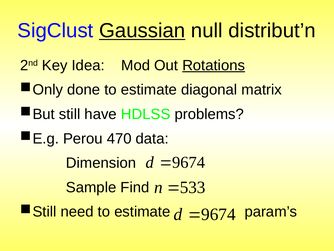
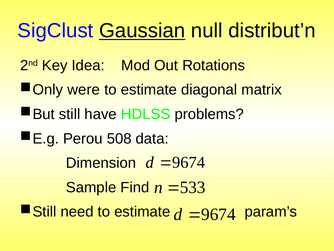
Rotations underline: present -> none (214, 65)
done: done -> were (84, 90)
470: 470 -> 508 (119, 138)
